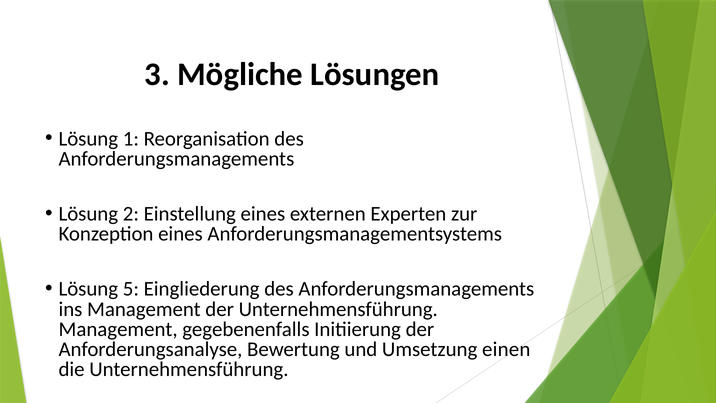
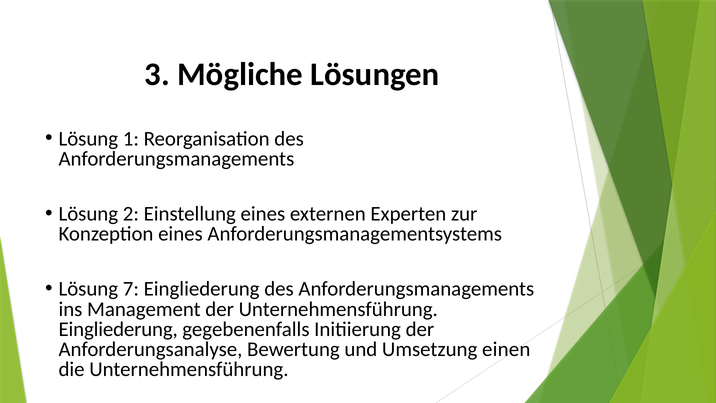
5: 5 -> 7 (131, 289)
Management: Management -> Eingliederung (118, 329)
